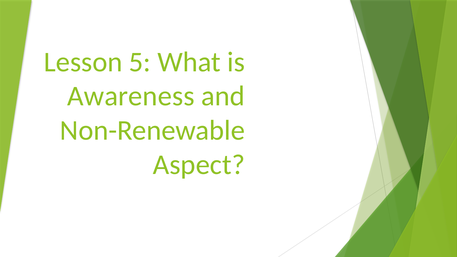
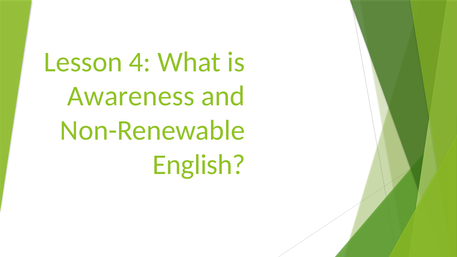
5: 5 -> 4 (140, 62)
Aspect: Aspect -> English (199, 165)
